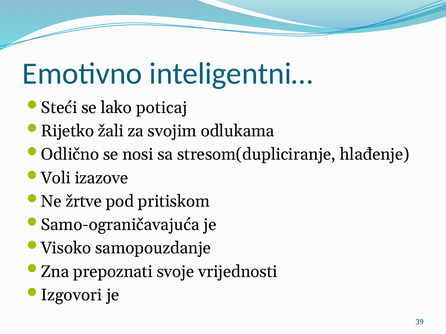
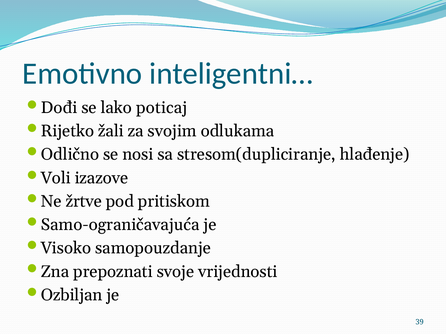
Steći: Steći -> Dođi (59, 108)
Izgovori: Izgovori -> Ozbiljan (72, 295)
